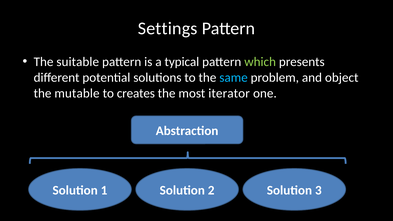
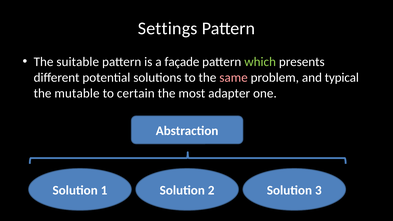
typical: typical -> façade (182, 62)
same colour: light blue -> pink (234, 78)
object: object -> typical (342, 78)
creates: creates -> certain (136, 93)
iterator: iterator -> adapter (229, 93)
